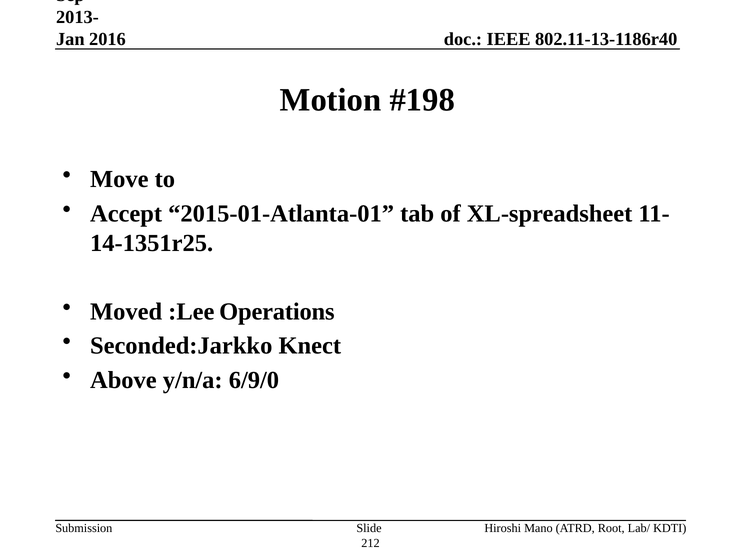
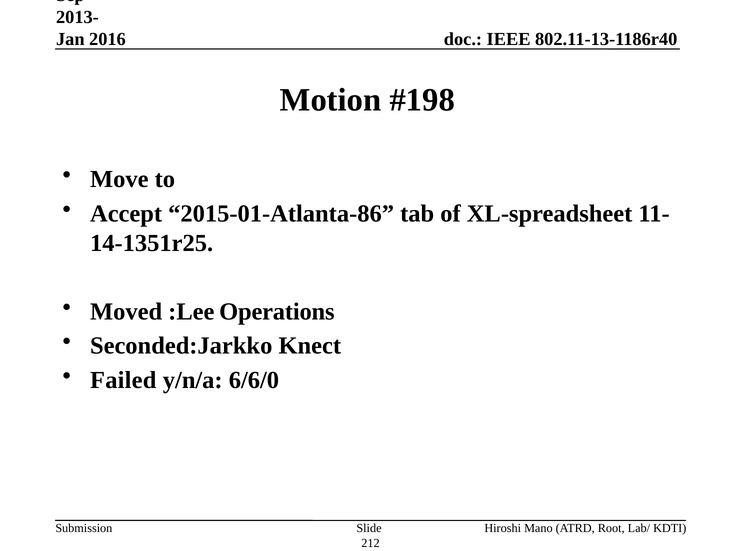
2015-01-Atlanta-01: 2015-01-Atlanta-01 -> 2015-01-Atlanta-86 (281, 214)
Above: Above -> Failed (123, 380)
6/9/0: 6/9/0 -> 6/6/0 (254, 380)
